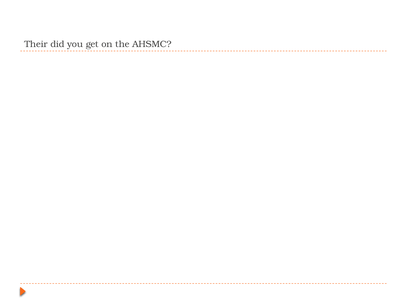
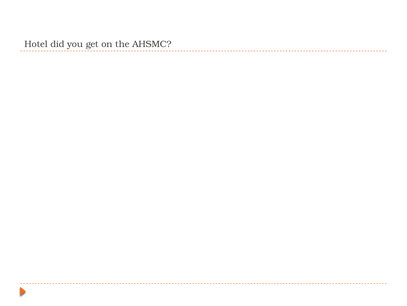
Their: Their -> Hotel (36, 44)
